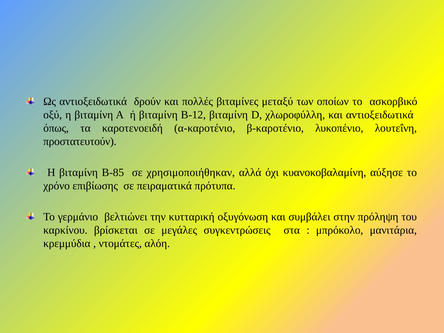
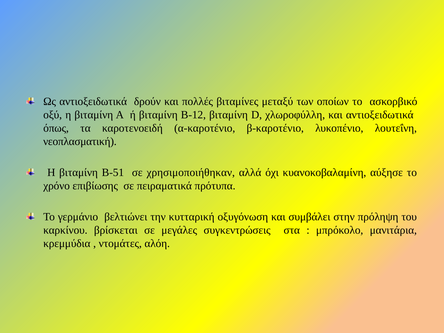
προστατευτούν: προστατευτούν -> νεοπλασματική (80, 141)
Β-85: Β-85 -> Β-51 (113, 172)
